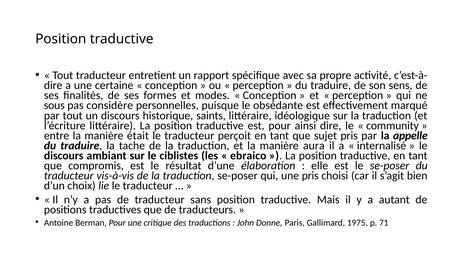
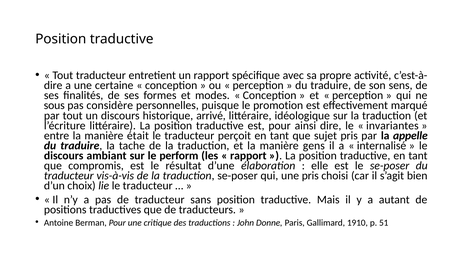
obsédante: obsédante -> promotion (278, 105)
saints: saints -> arrivé (211, 115)
community: community -> invariantes (392, 125)
aura: aura -> gens (314, 145)
ciblistes: ciblistes -> perform (179, 155)
ebraico: ebraico -> rapport (248, 155)
1975: 1975 -> 1910 (357, 222)
71: 71 -> 51 (384, 222)
